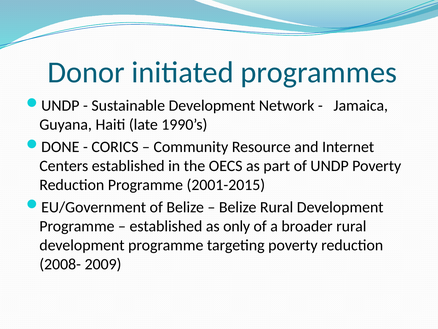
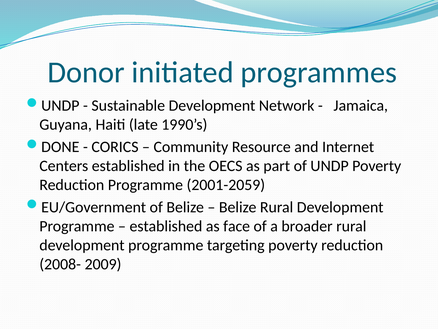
2001-2015: 2001-2015 -> 2001-2059 (226, 185)
only: only -> face (237, 226)
